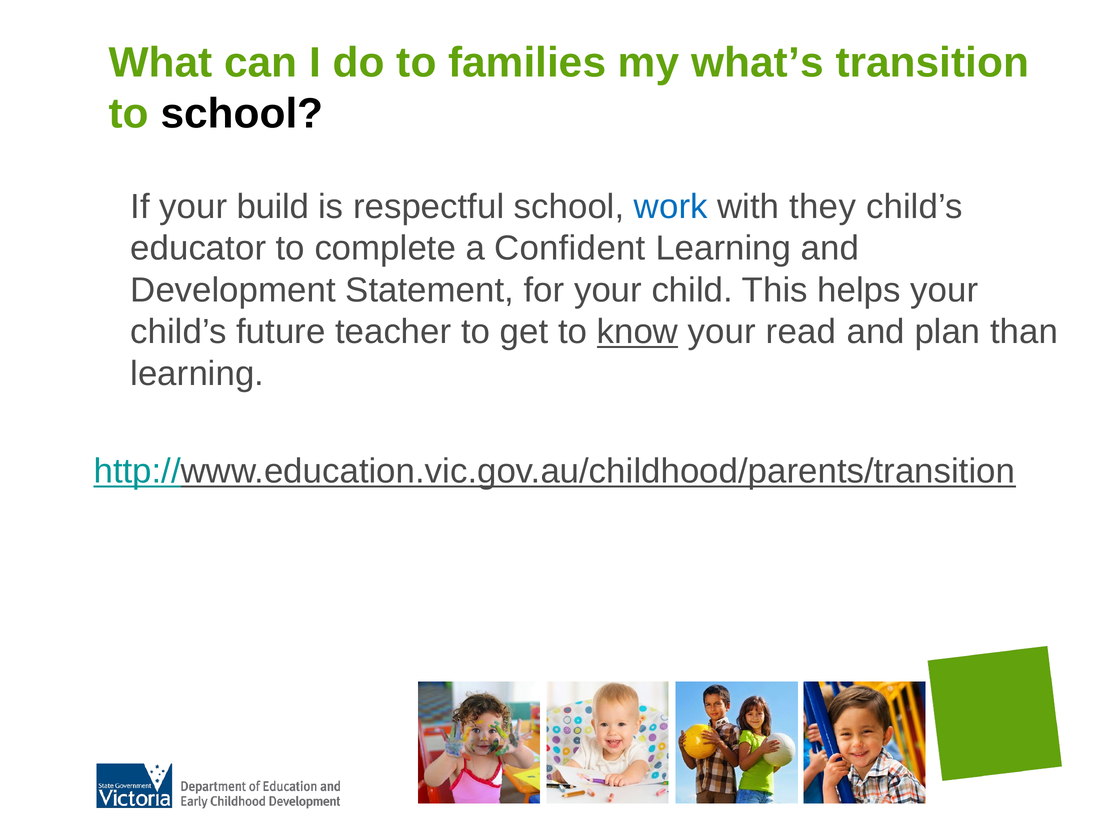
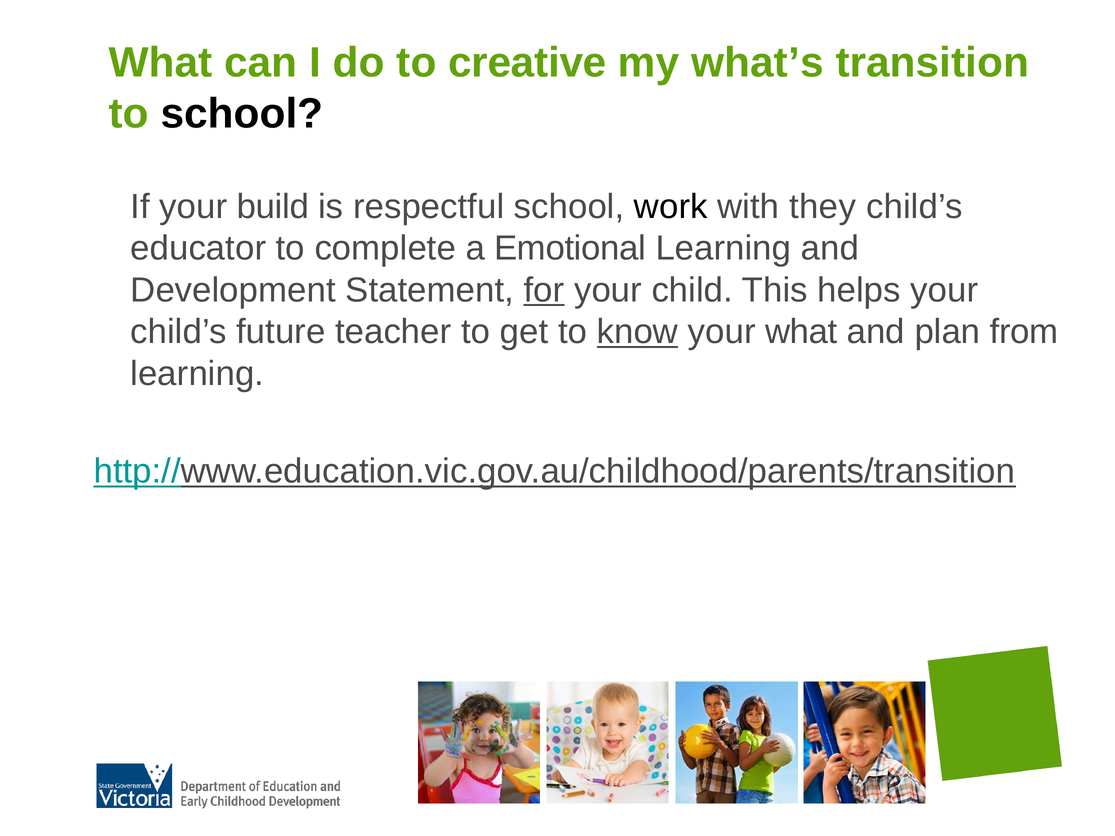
families: families -> creative (527, 63)
work colour: blue -> black (671, 207)
Confident: Confident -> Emotional (570, 249)
for underline: none -> present (544, 290)
your read: read -> what (801, 332)
than: than -> from (1024, 332)
